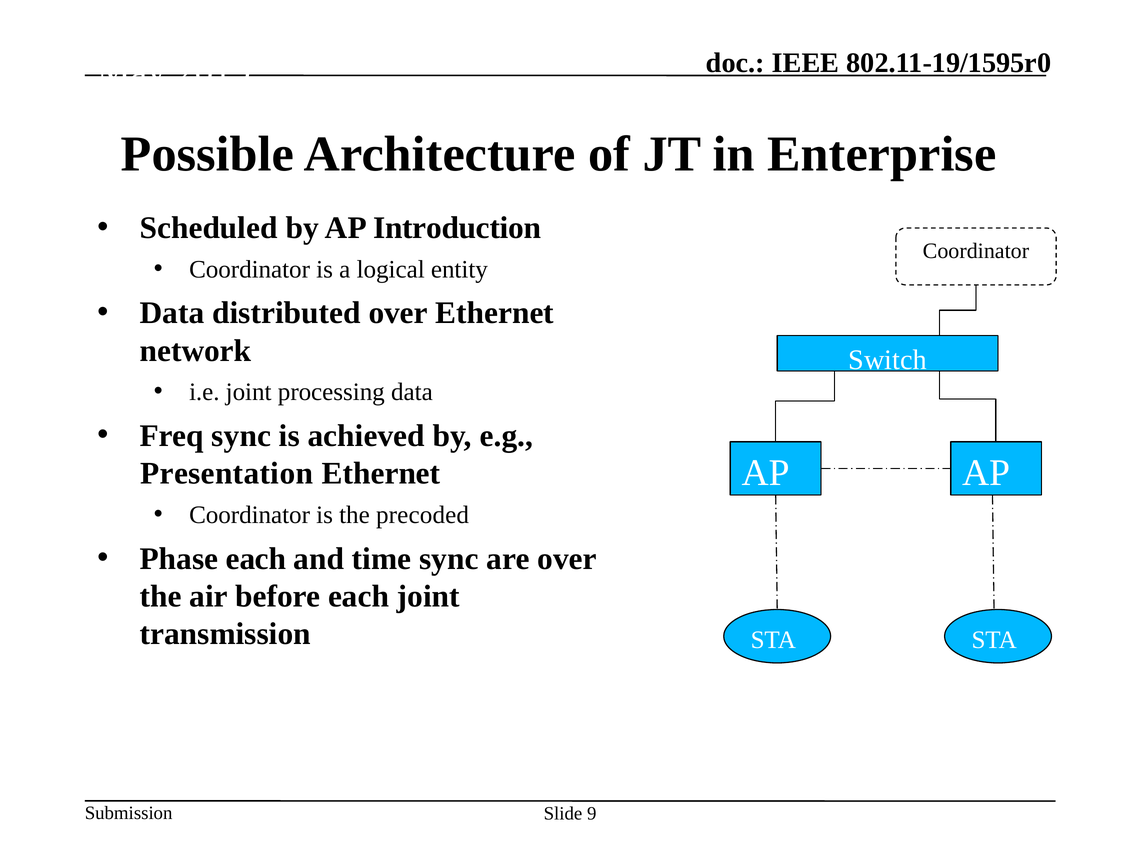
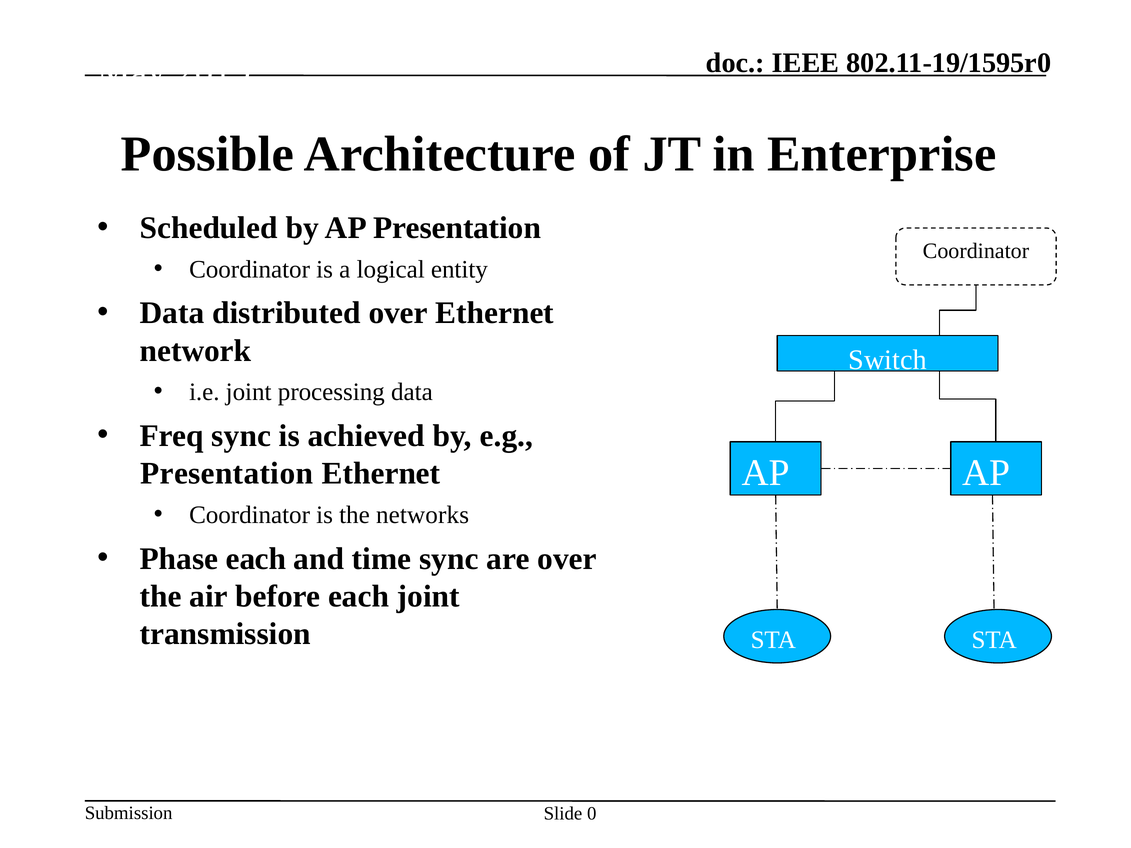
AP Introduction: Introduction -> Presentation (457, 228)
precoded: precoded -> networks (423, 515)
9: 9 -> 0 (592, 814)
